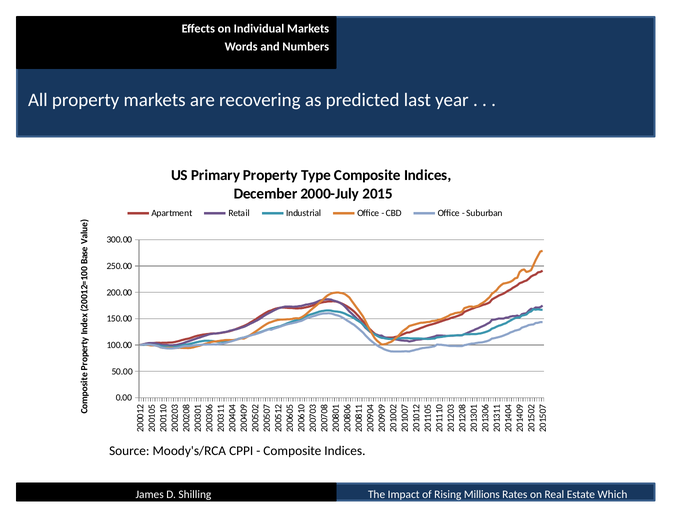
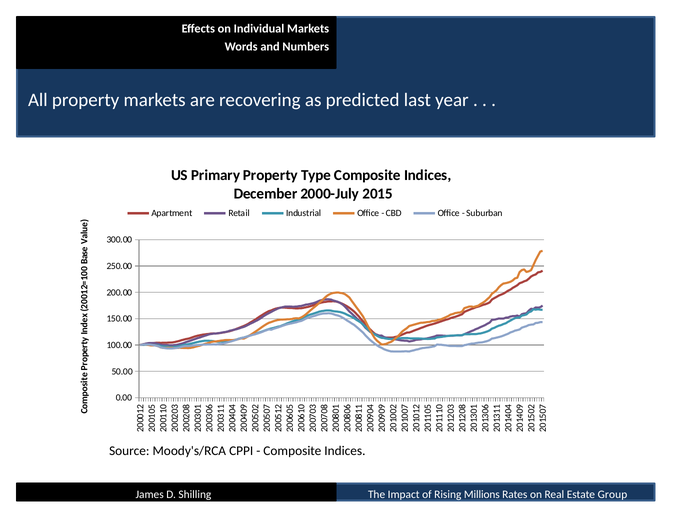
Which: Which -> Group (612, 495)
